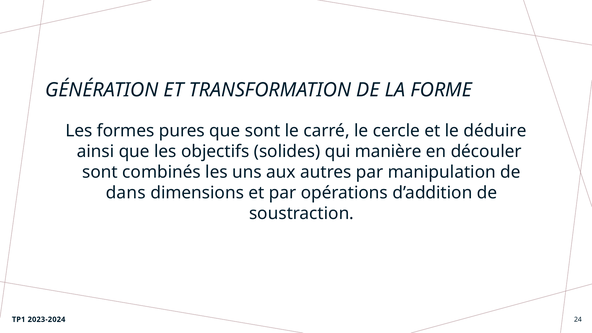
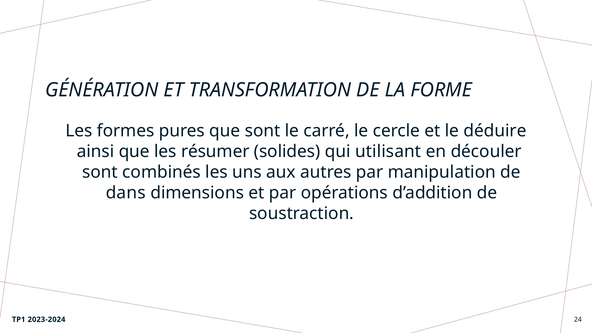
objectifs: objectifs -> résumer (215, 152)
manière: manière -> utilisant (388, 152)
